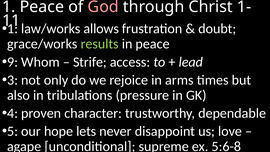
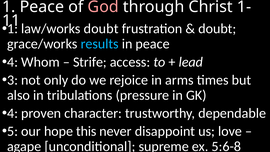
law/works allows: allows -> doubt (101, 29)
results colour: light green -> light blue (100, 44)
9: 9 -> 4 (13, 62)
lets: lets -> this (86, 131)
